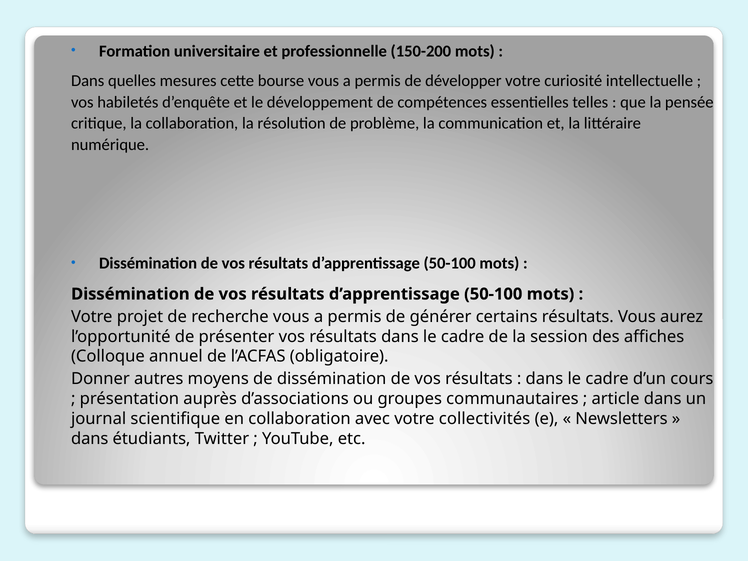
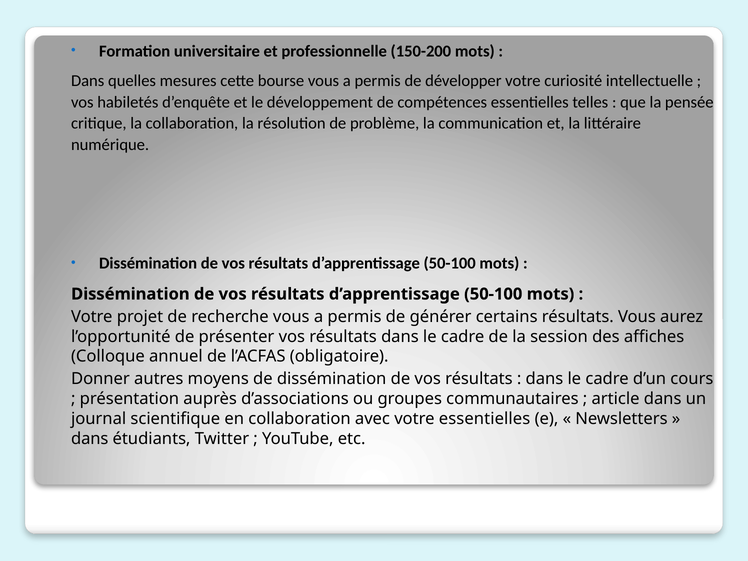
votre collectivités: collectivités -> essentielles (485, 419)
